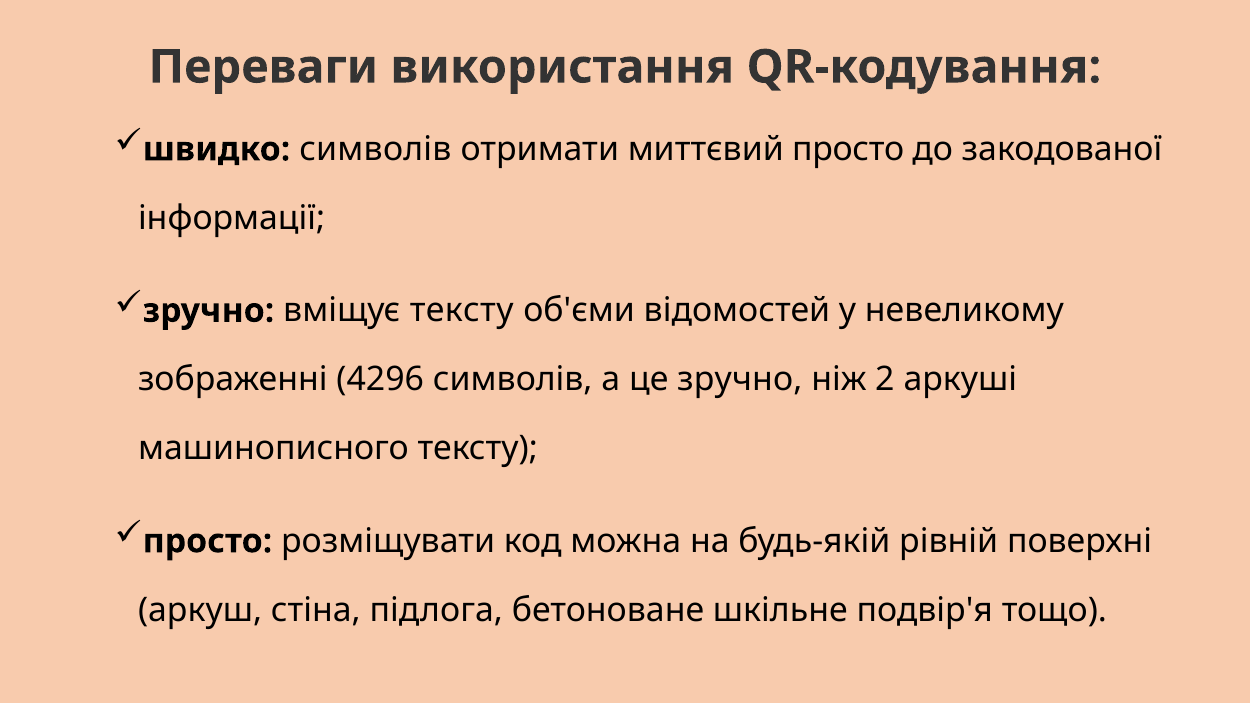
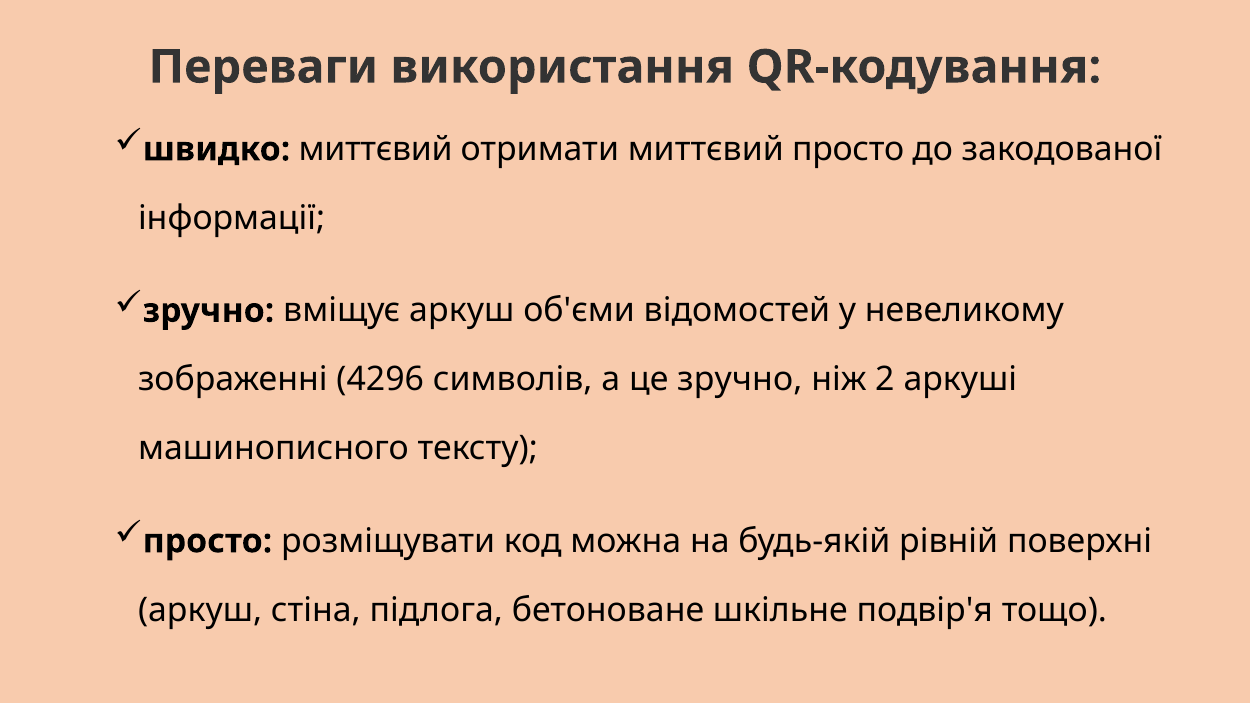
швидко символів: символів -> миттєвий (376, 149)
вміщує тексту: тексту -> аркуш (462, 311)
